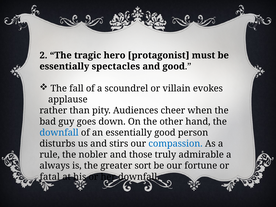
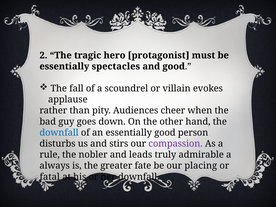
compassion colour: blue -> purple (176, 144)
those: those -> leads (141, 155)
sort: sort -> fate (143, 166)
fortune: fortune -> placing (201, 166)
